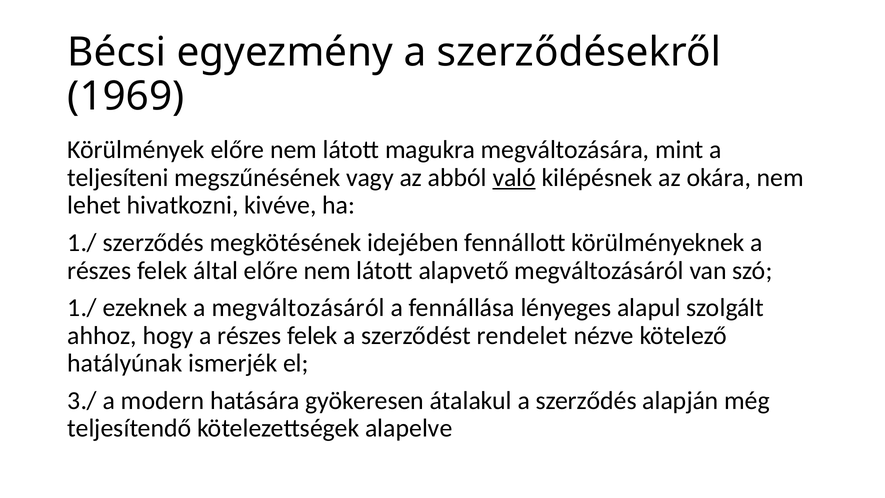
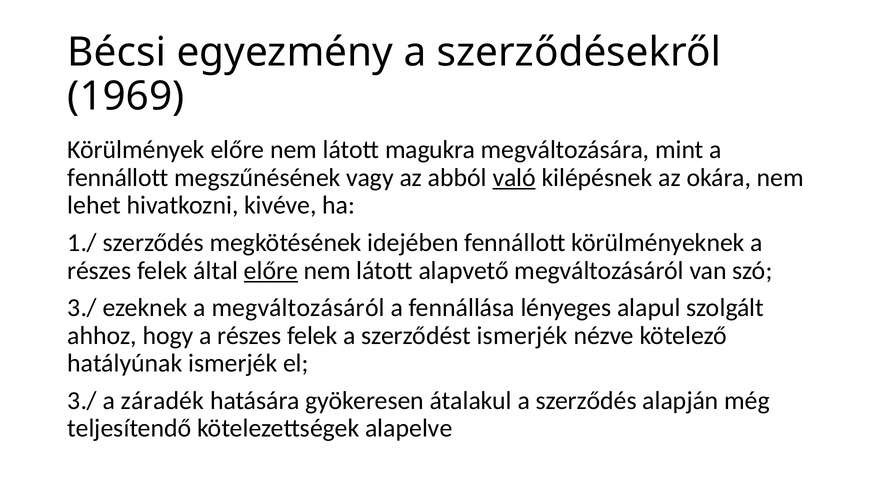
teljesíteni: teljesíteni -> fennállott (118, 178)
előre underline: none -> present (271, 270)
1./: 1./ -> 3./ (82, 307)
szerződést rendelet: rendelet -> ismerjék (522, 335)
modern: modern -> záradék (162, 400)
